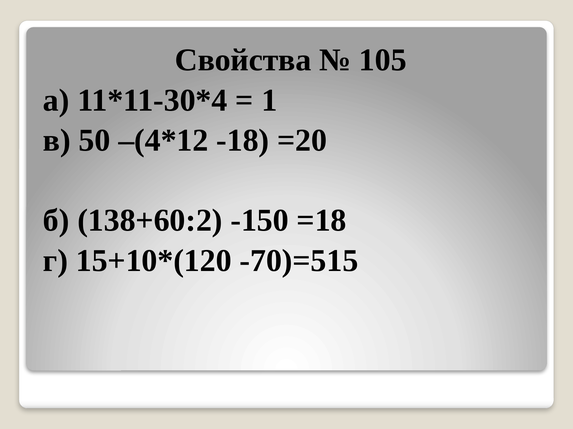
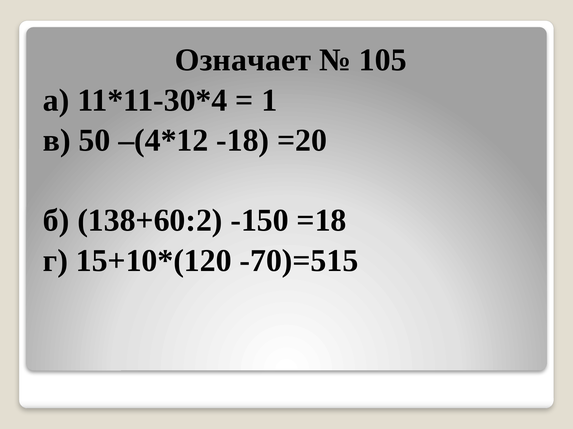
Свойства: Свойства -> Означает (243, 60)
